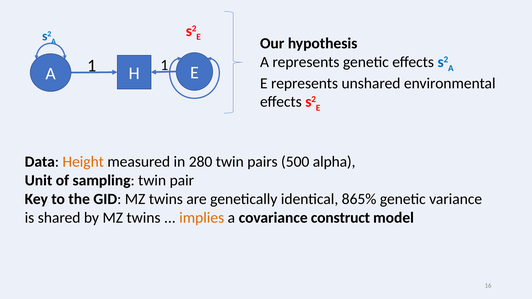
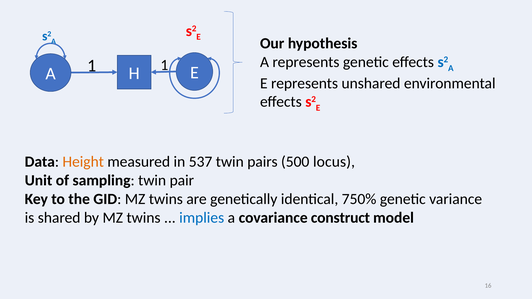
280: 280 -> 537 (201, 162)
alpha: alpha -> locus (334, 162)
865%: 865% -> 750% (359, 199)
implies colour: orange -> blue (202, 218)
